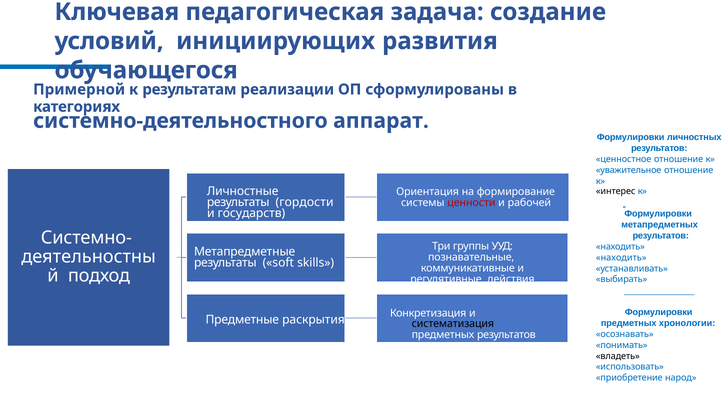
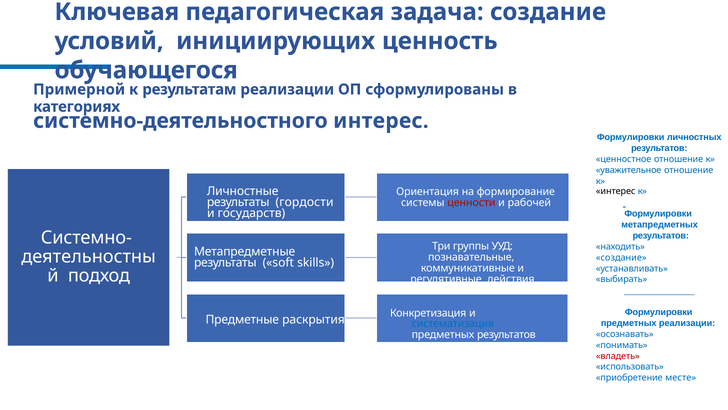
развития: развития -> ценность (440, 41)
системно-деятельностного аппарат: аппарат -> интерес (381, 121)
находить: находить -> создание (621, 257)
предметных хронологии: хронологии -> реализации (687, 323)
систематизация colour: black -> blue (453, 324)
владеть colour: black -> red (618, 356)
народ: народ -> месте (681, 377)
